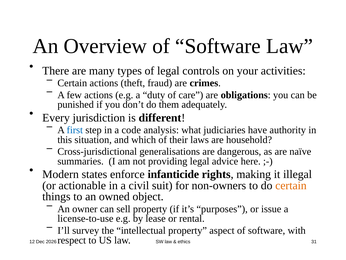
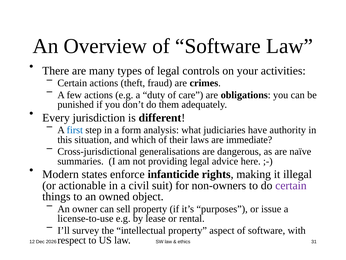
code: code -> form (131, 130)
household: household -> immediate (249, 140)
certain colour: orange -> purple (291, 185)
